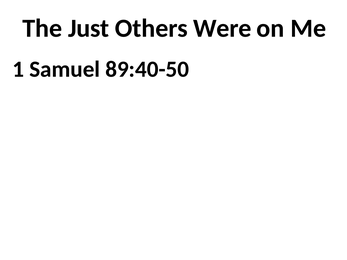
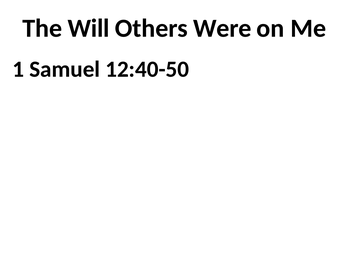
Just: Just -> Will (89, 28)
89:40-50: 89:40-50 -> 12:40-50 (147, 69)
